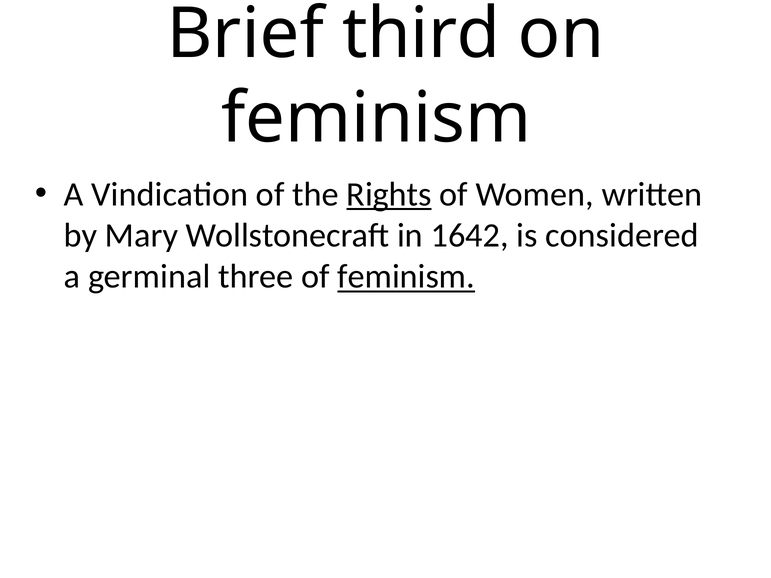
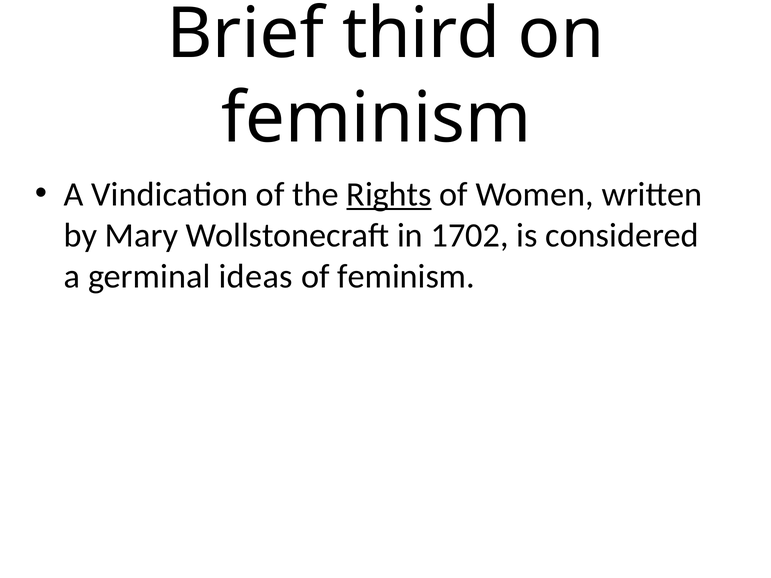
1642: 1642 -> 1702 (470, 236)
three: three -> ideas (256, 277)
feminism underline: present -> none (406, 277)
